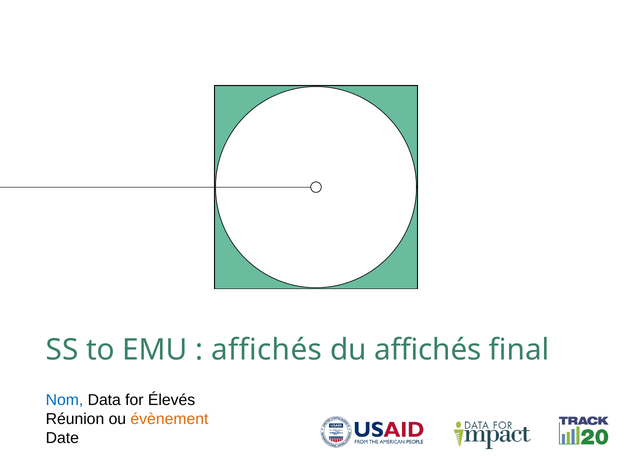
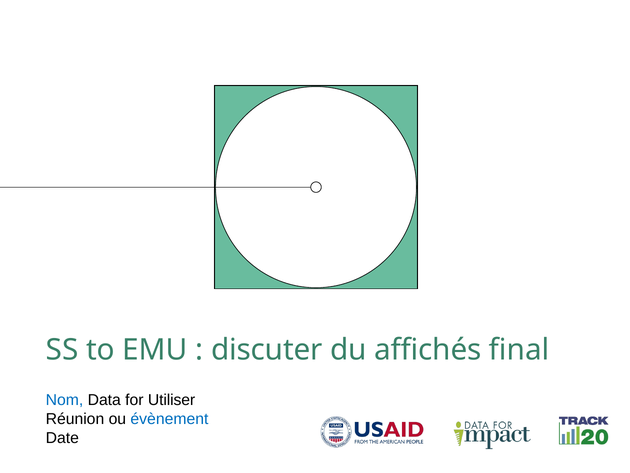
affichés: affichés -> discuter (267, 350)
Élevés: Élevés -> Utiliser (172, 400)
évènement colour: orange -> blue (169, 419)
